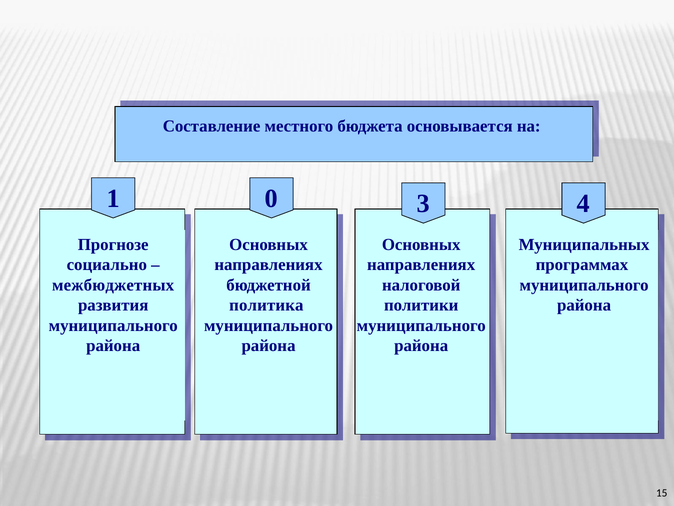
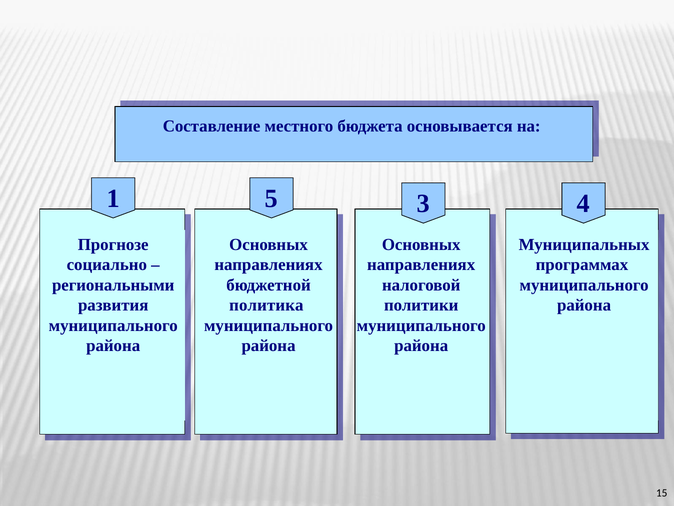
0: 0 -> 5 (272, 198)
межбюджетных: межбюджетных -> региональными (113, 285)
